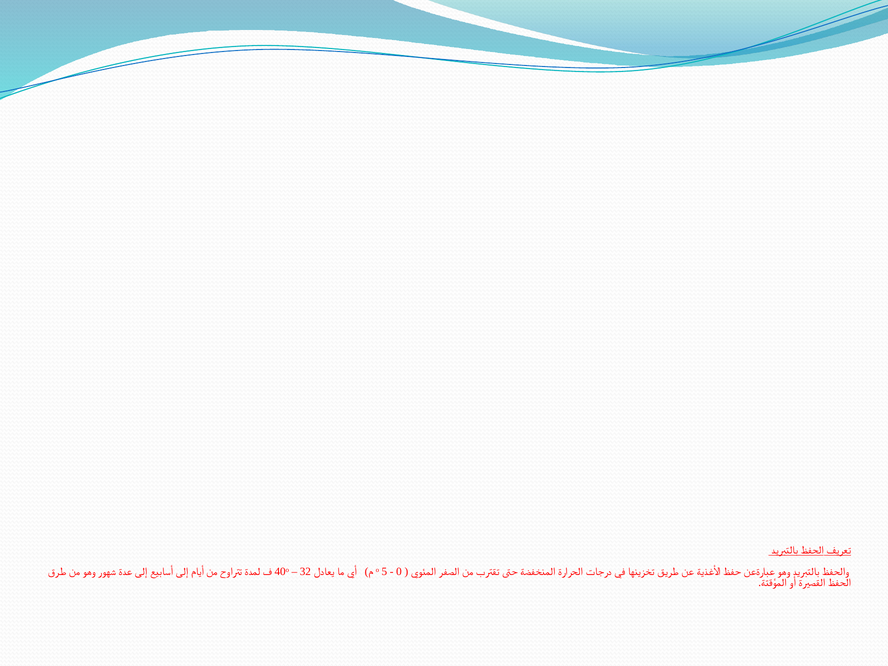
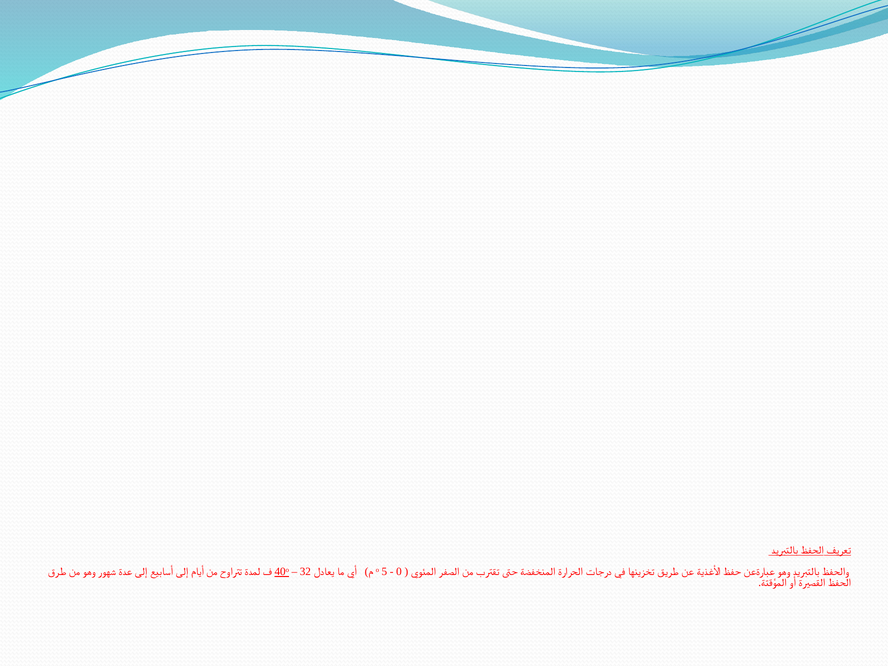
40ᵒ underline: none -> present (282, 572)
